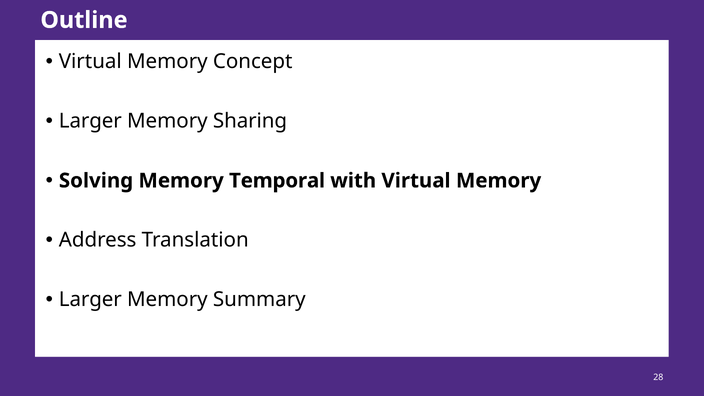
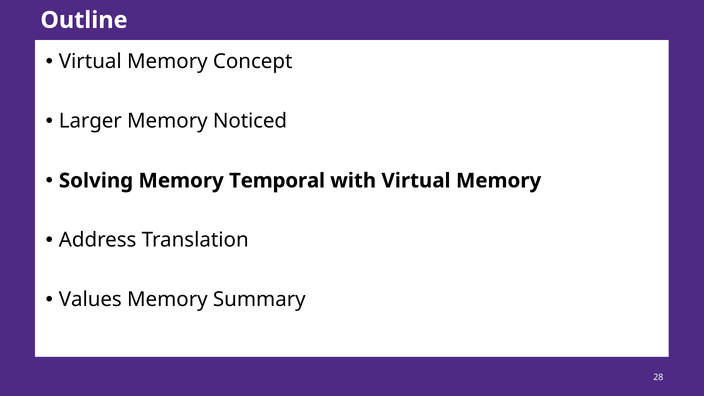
Sharing: Sharing -> Noticed (250, 121)
Larger: Larger -> Values (90, 300)
